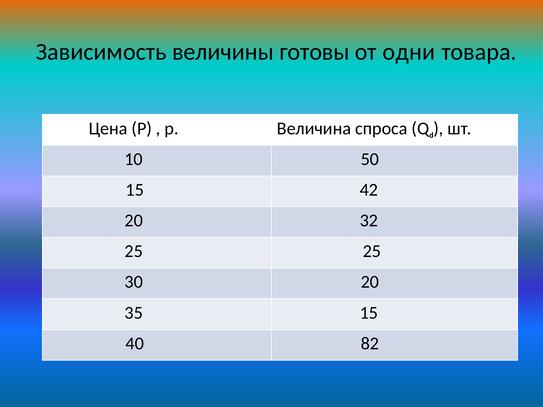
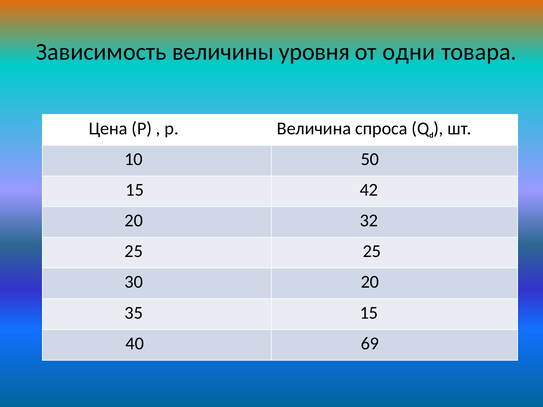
готовы: готовы -> уровня (314, 52)
82: 82 -> 69 (370, 344)
